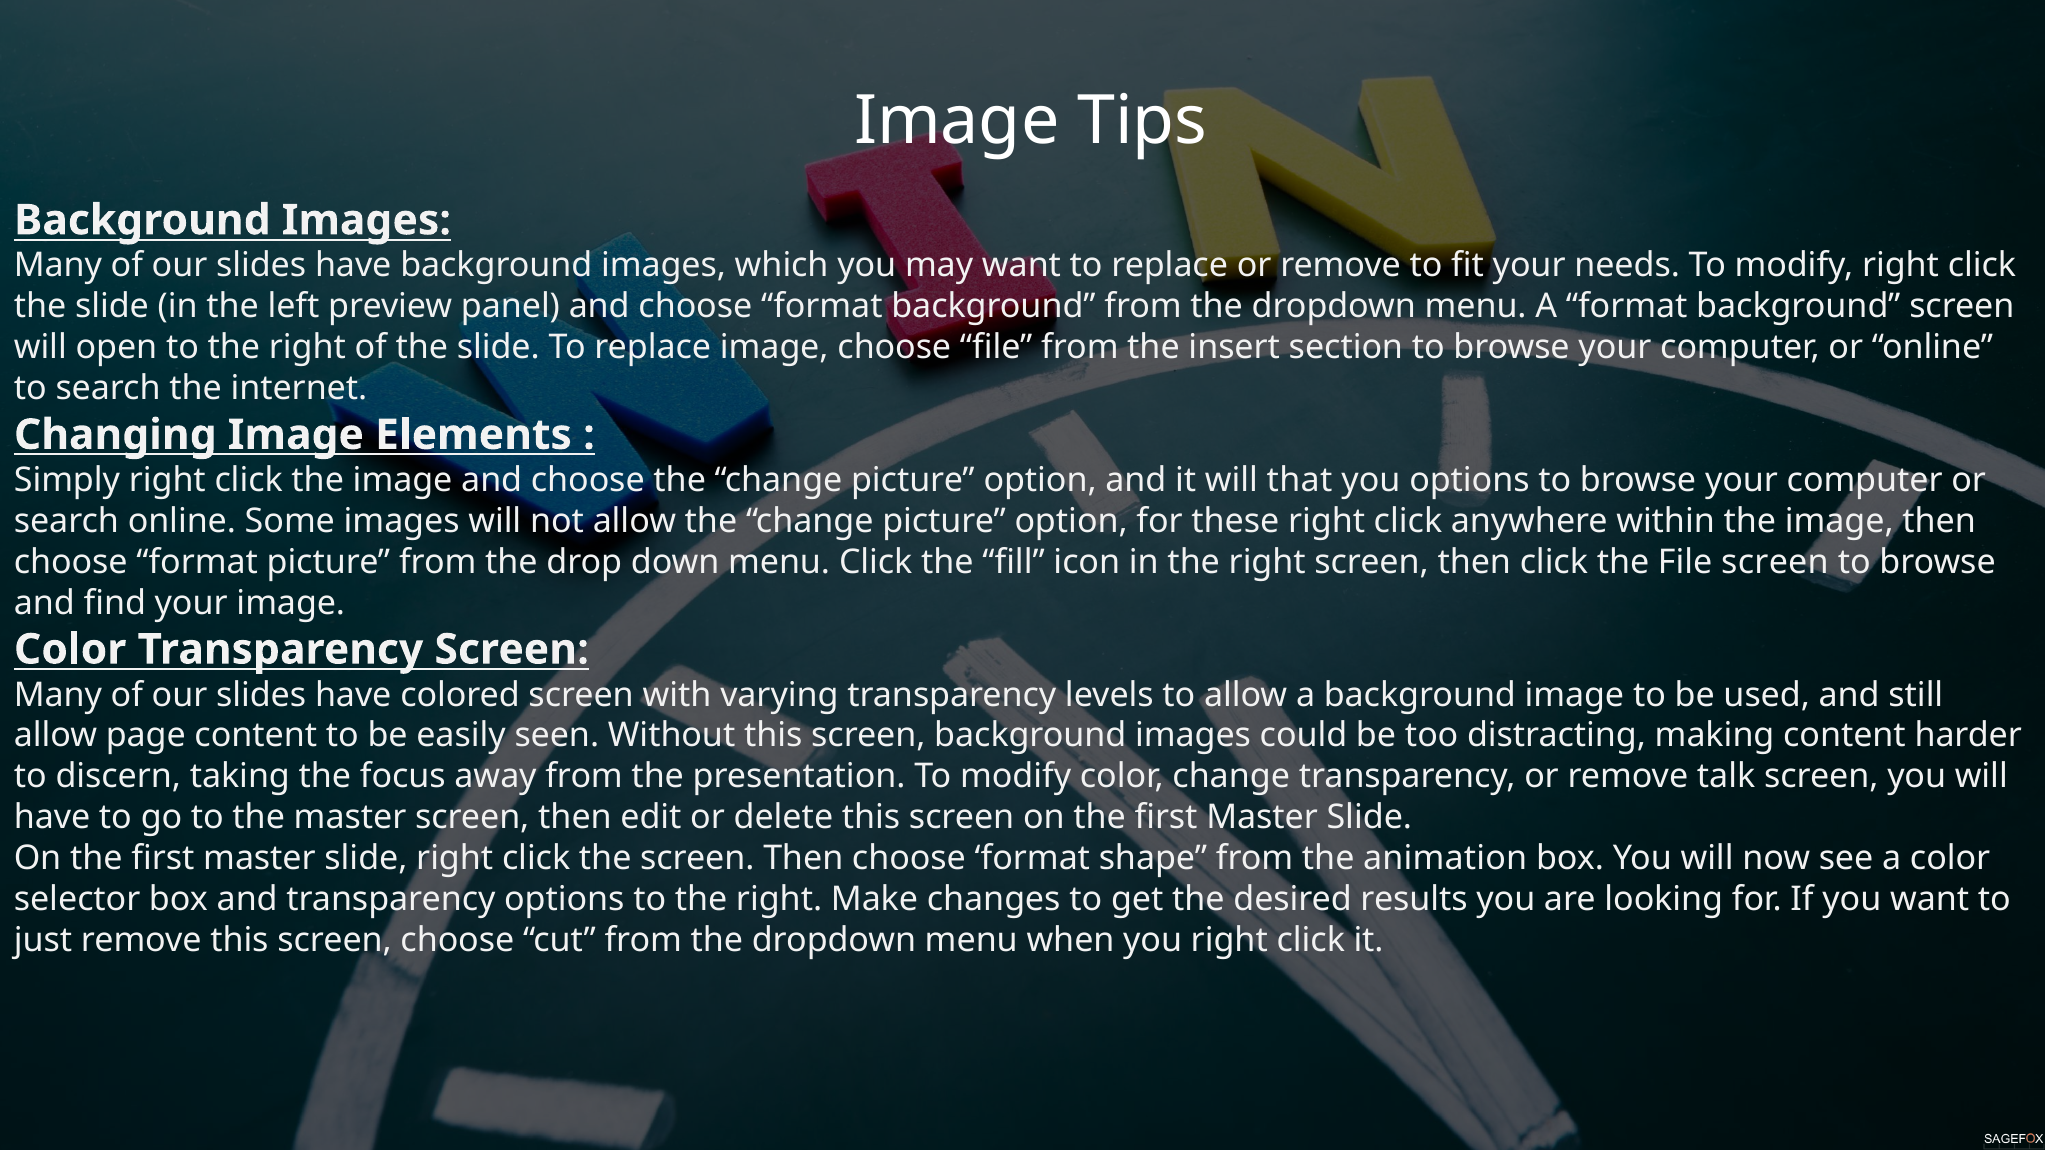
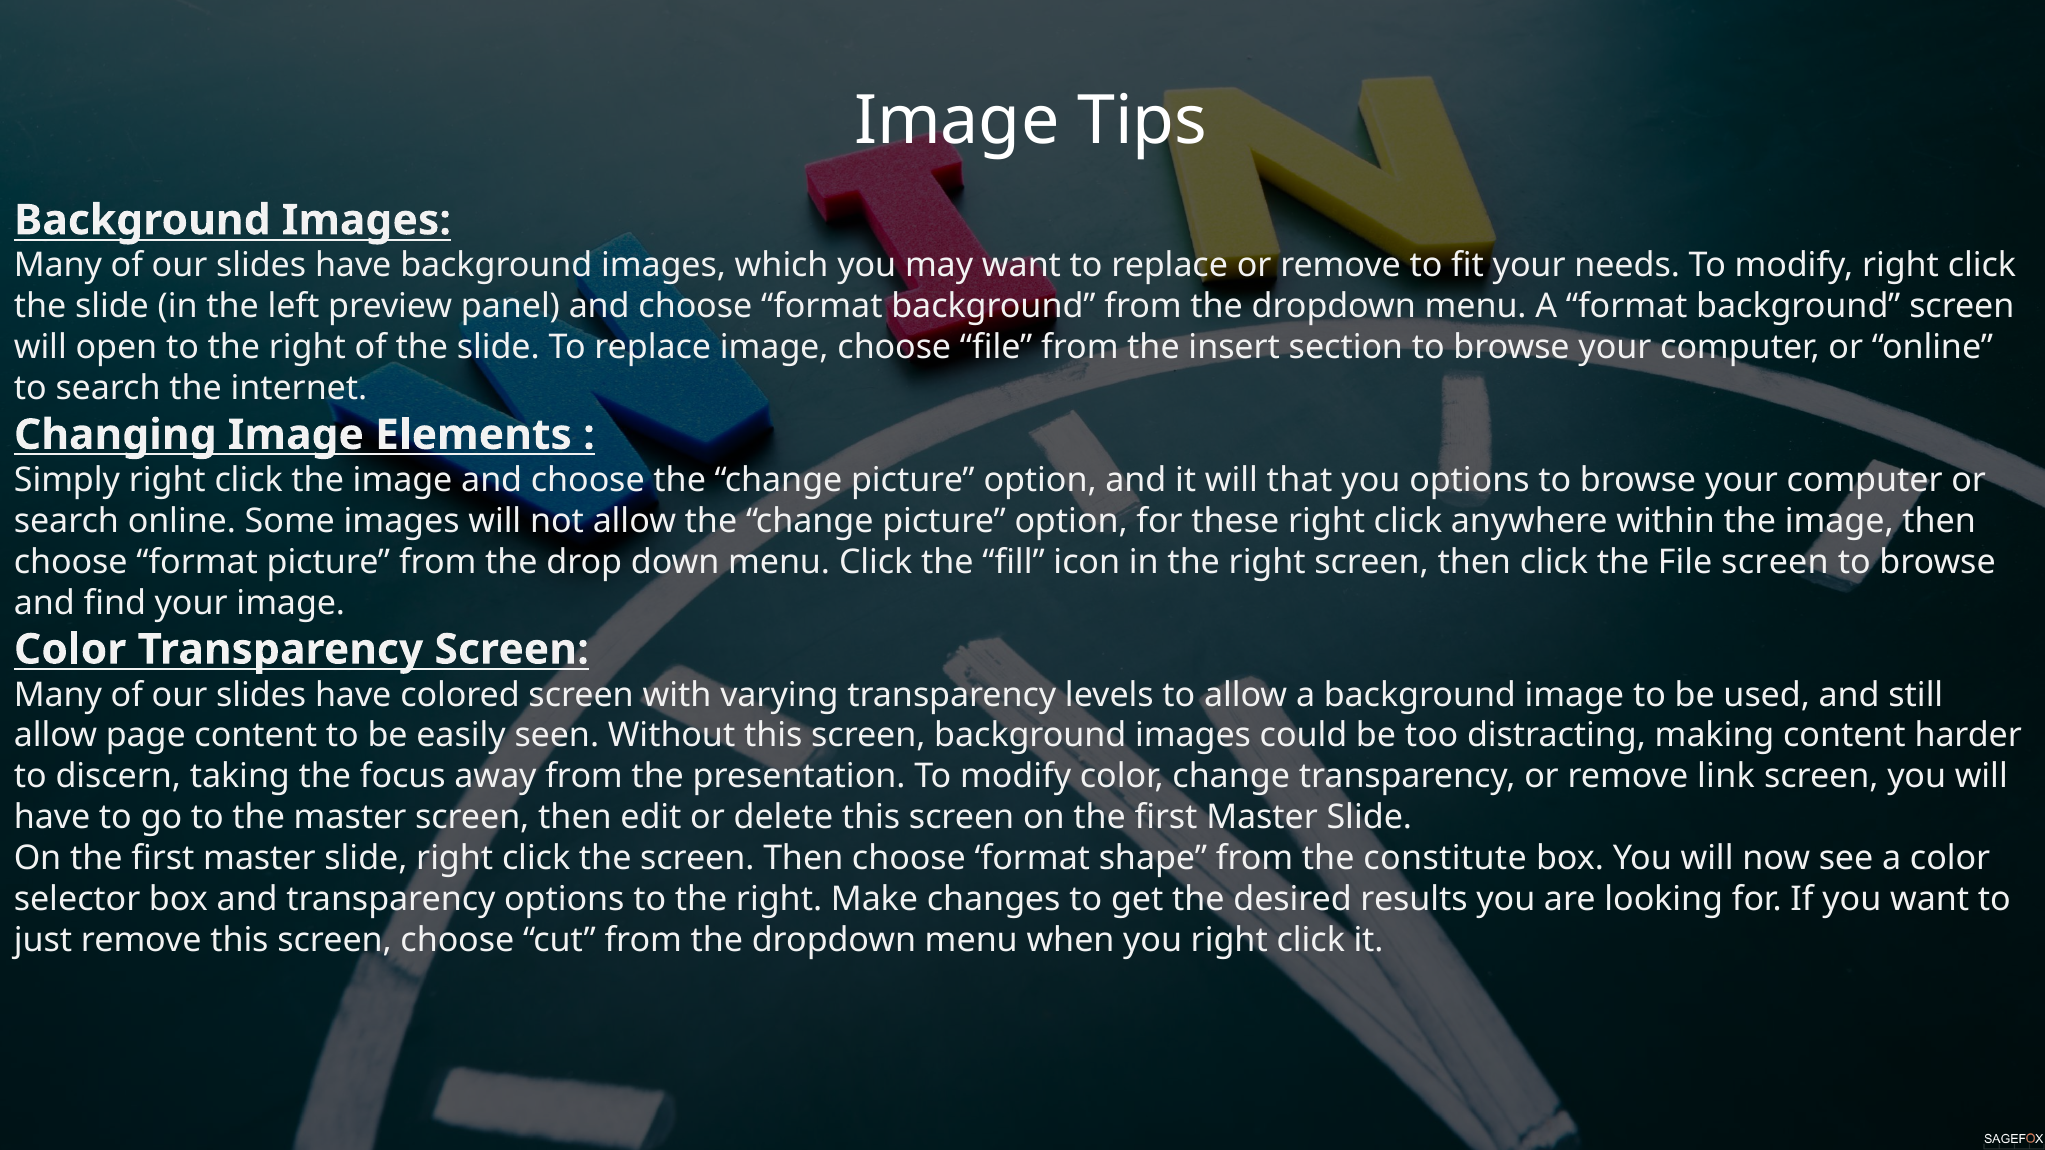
talk: talk -> link (1726, 777)
animation: animation -> constitute (1445, 859)
